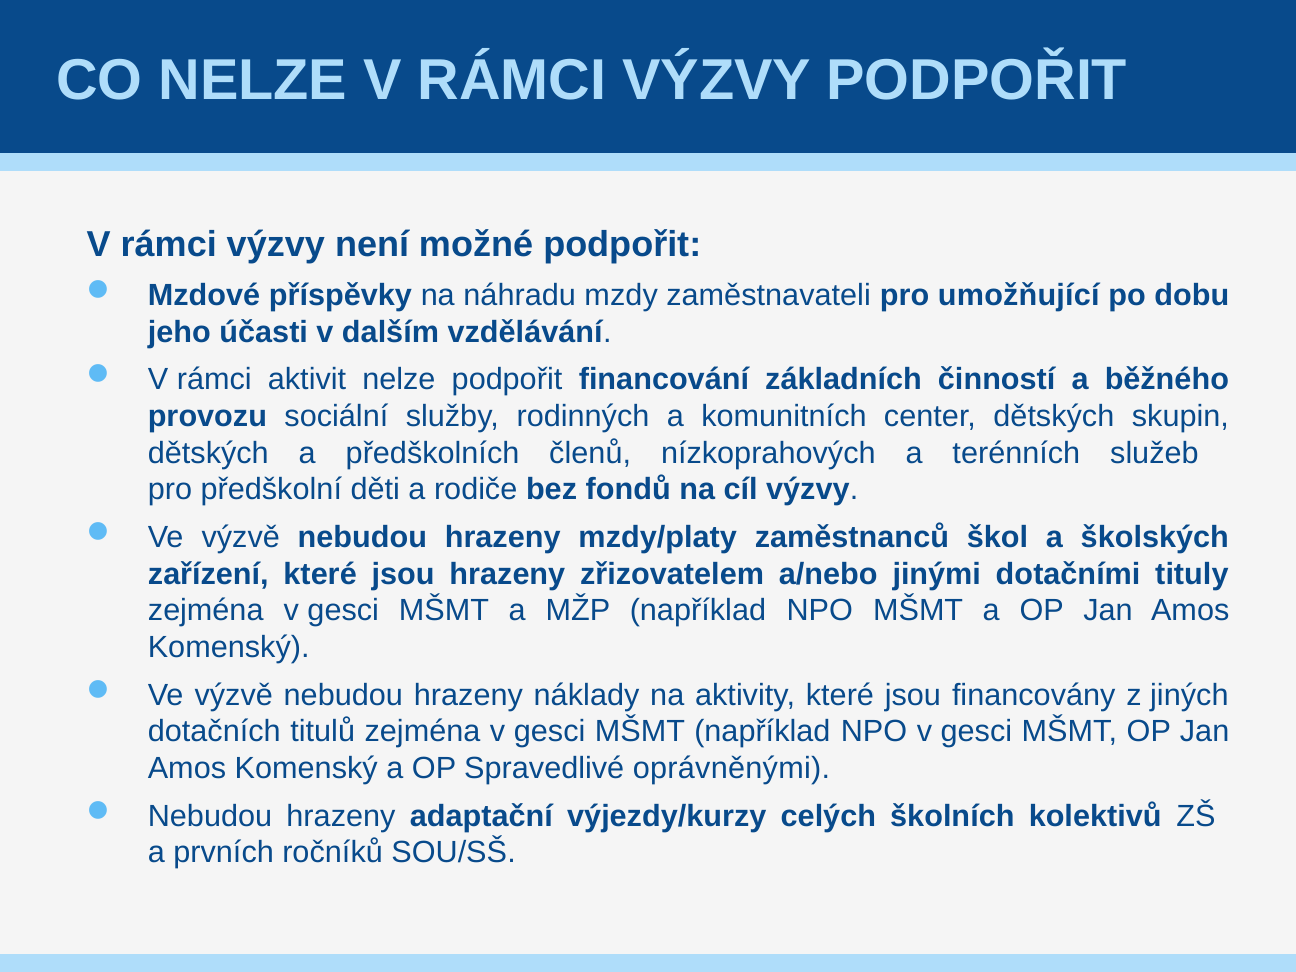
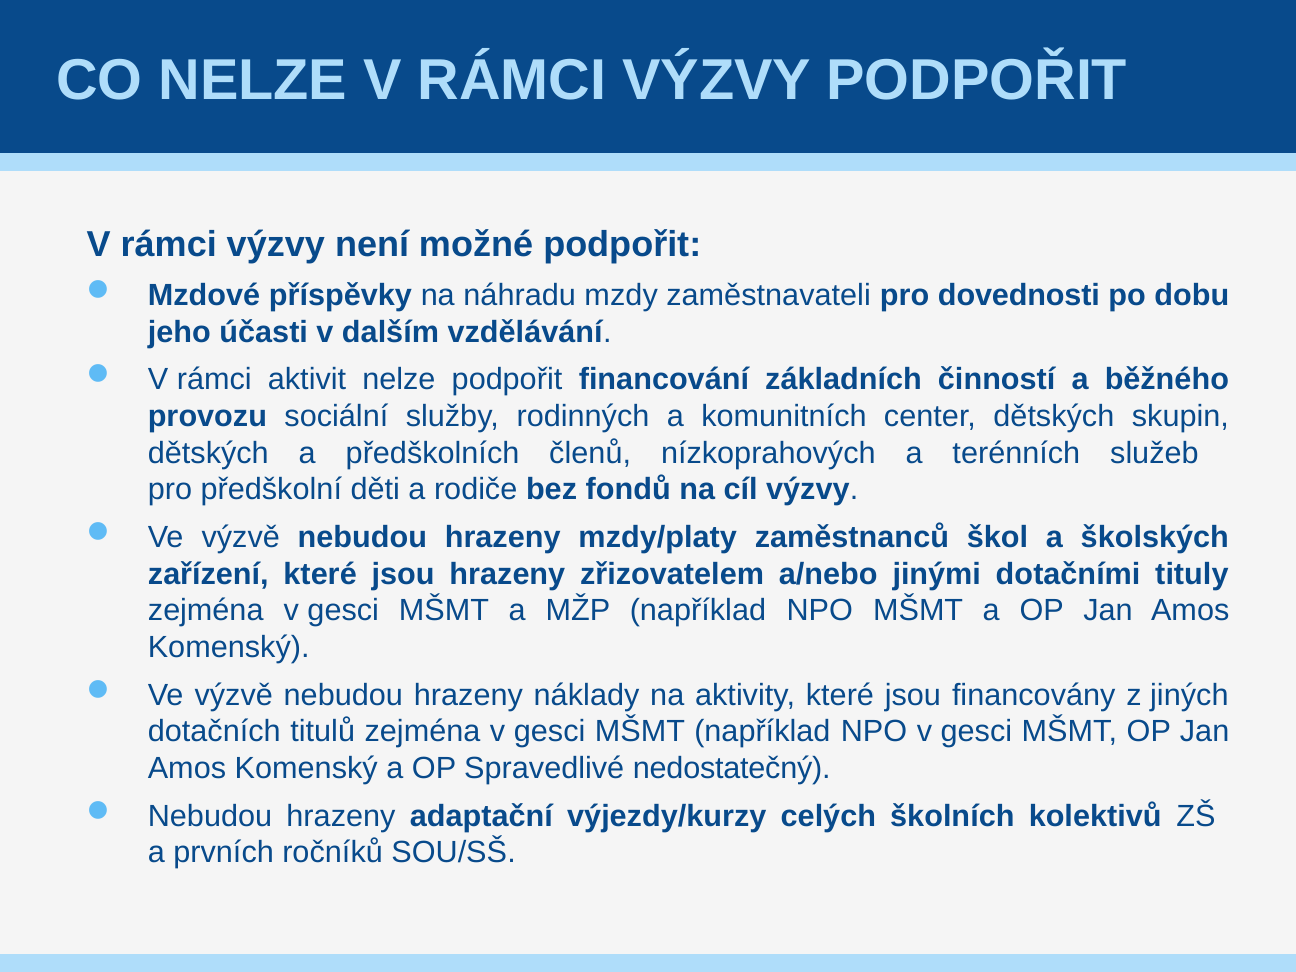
umožňující: umožňující -> dovednosti (1019, 295)
oprávněnými: oprávněnými -> nedostatečný (732, 768)
